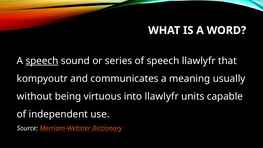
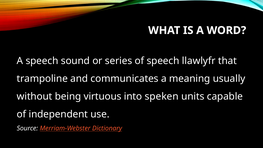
speech underline: present -> none (42, 61)
kompyoutr: kompyoutr -> trampoline (42, 79)
into llawlyfr: llawlyfr -> speken (162, 96)
